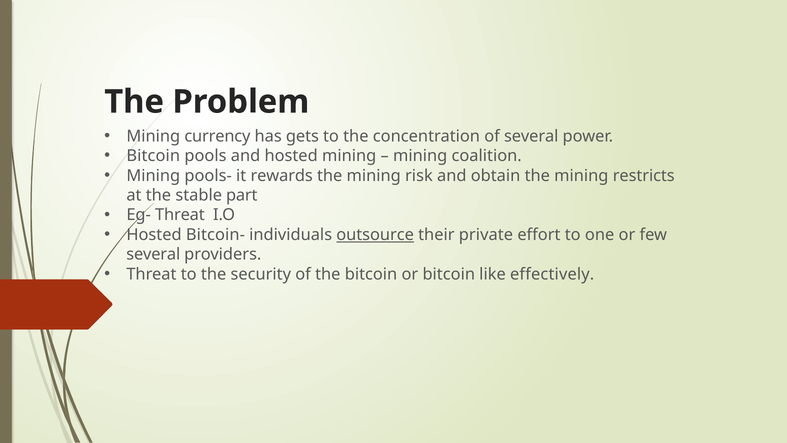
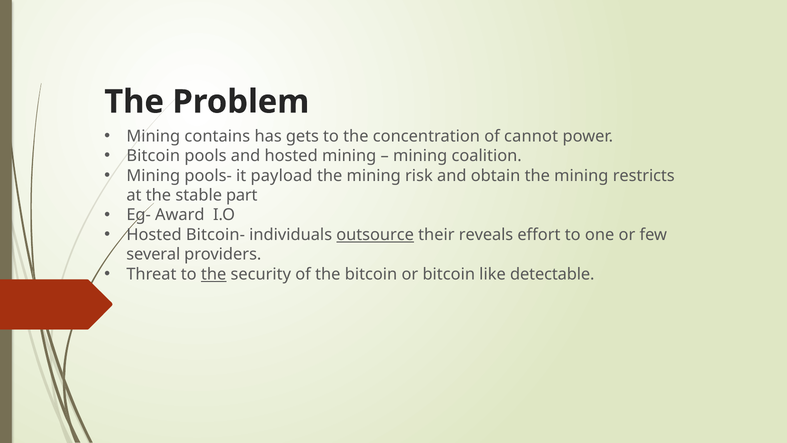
currency: currency -> contains (217, 136)
of several: several -> cannot (531, 136)
rewards: rewards -> payload (282, 175)
Eg- Threat: Threat -> Award (180, 215)
private: private -> reveals (486, 235)
the underline: none -> present (214, 274)
effectively: effectively -> detectable (552, 274)
